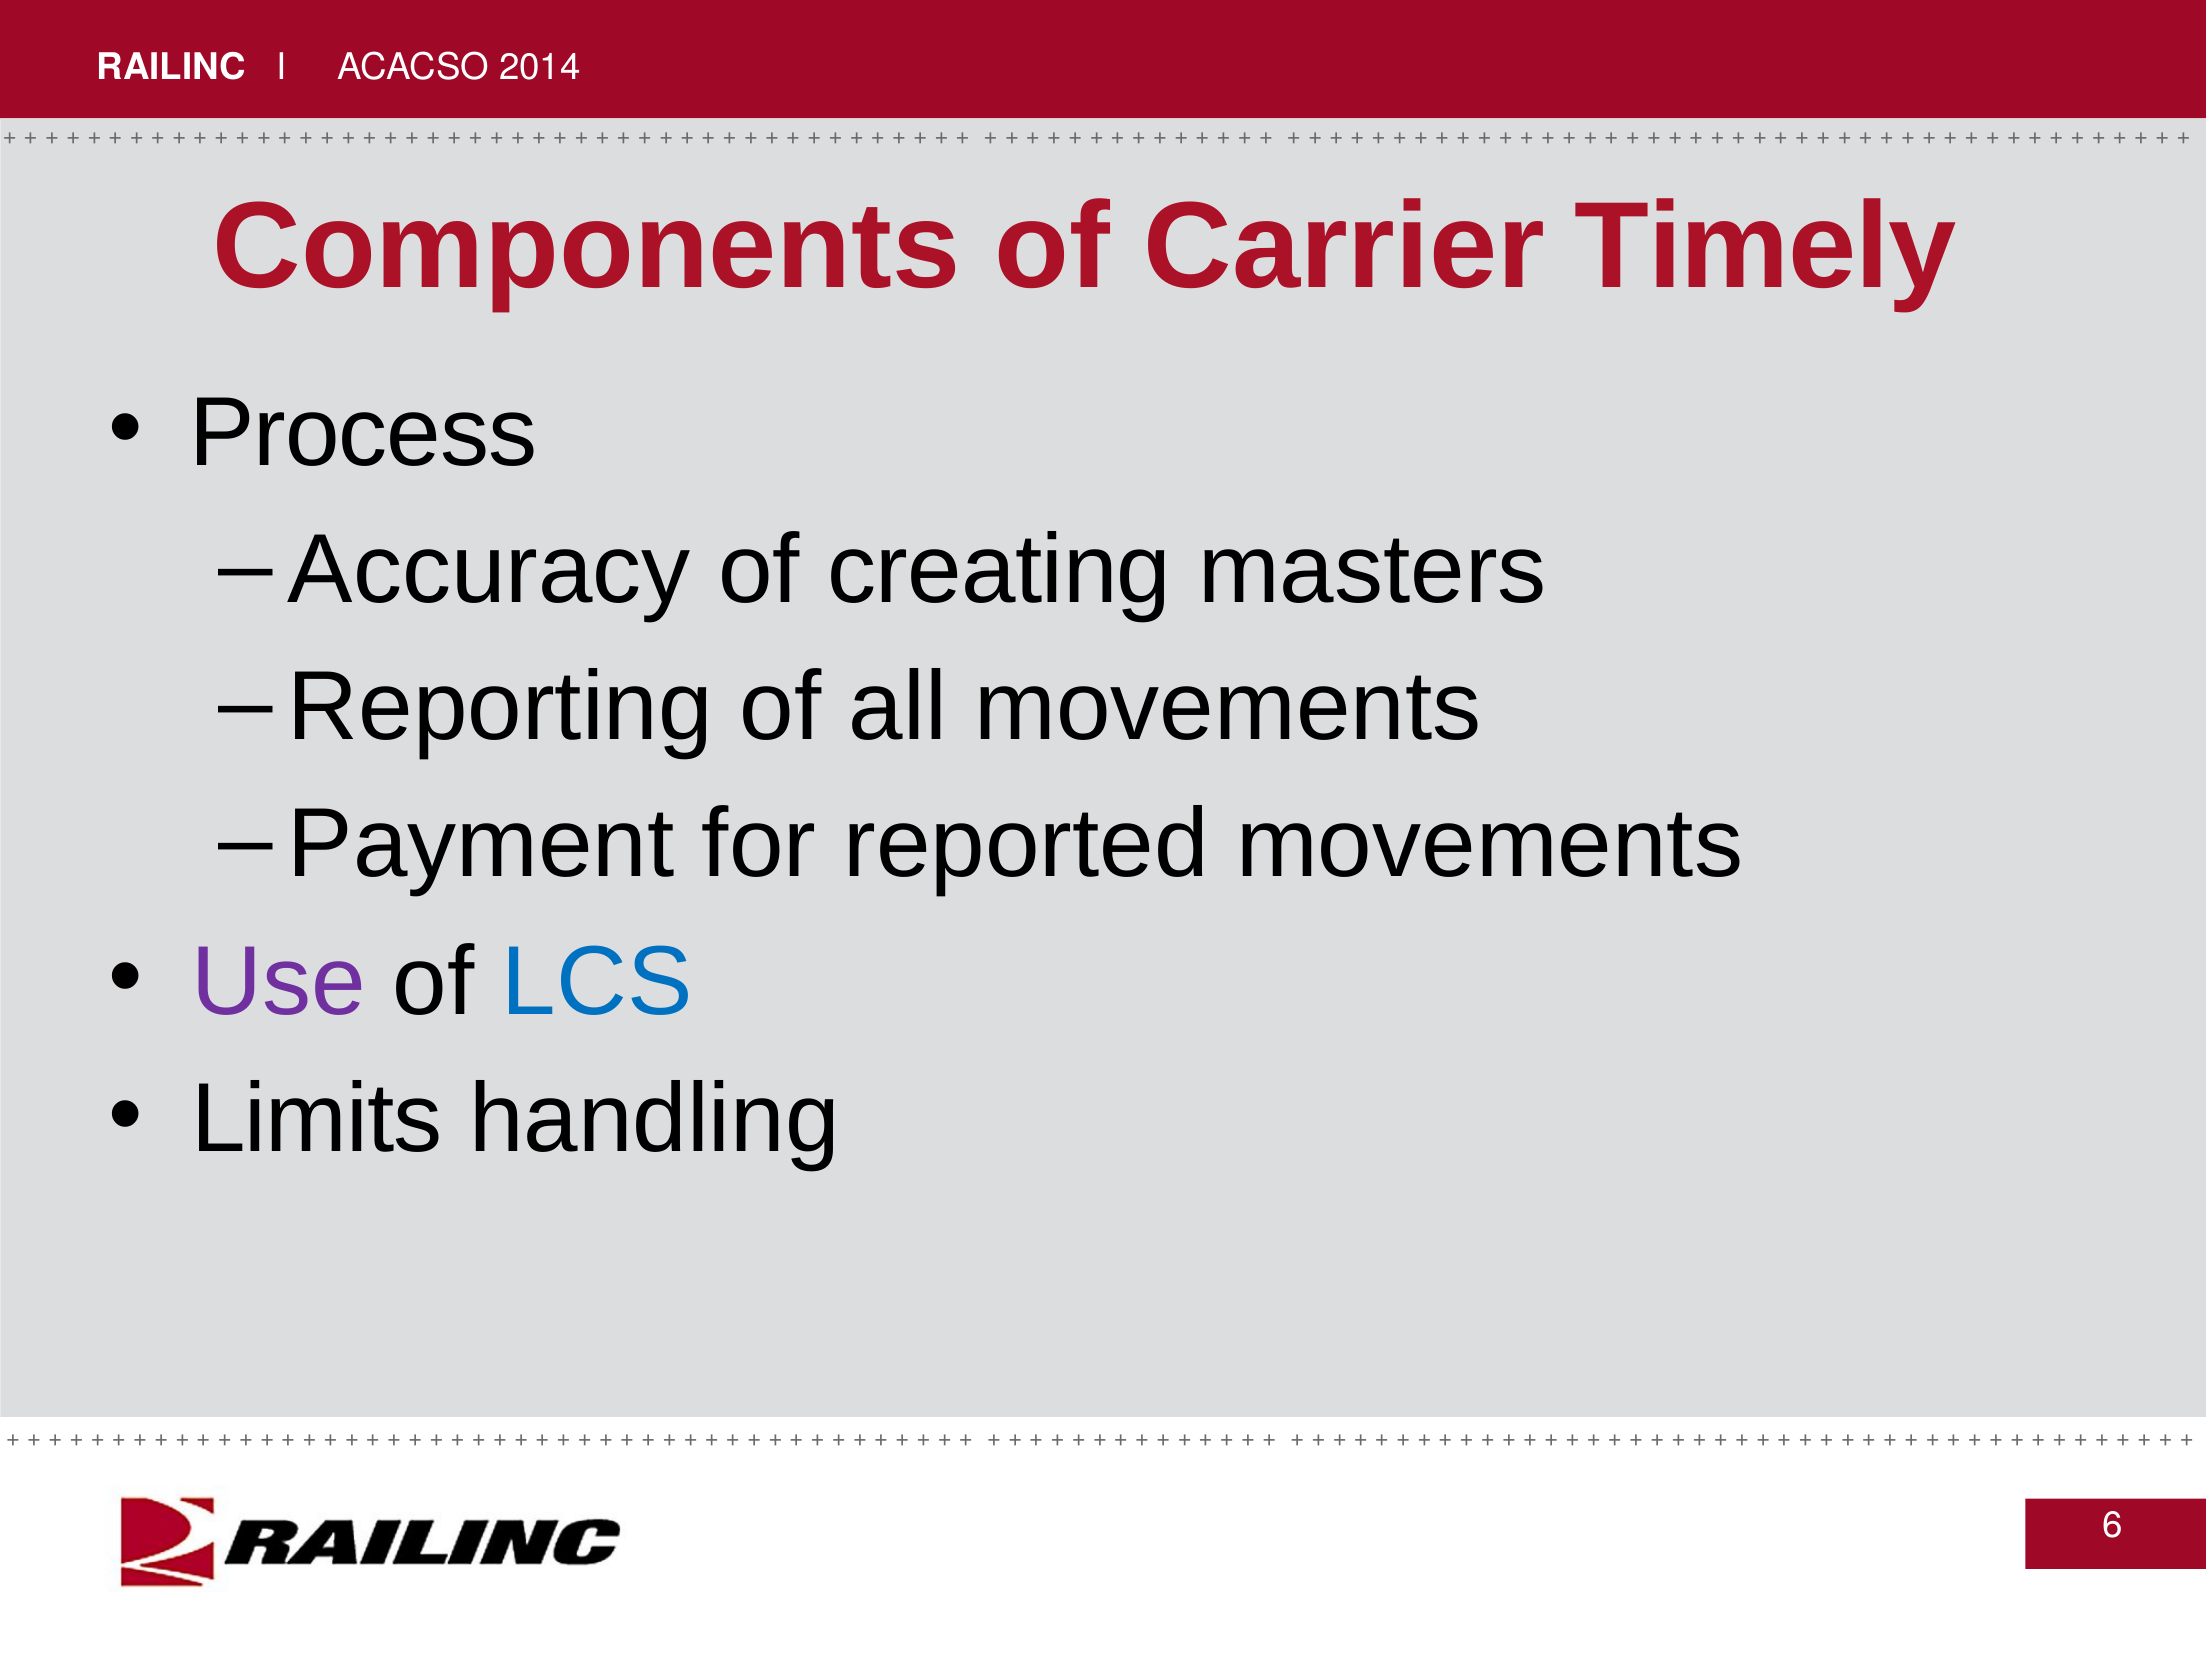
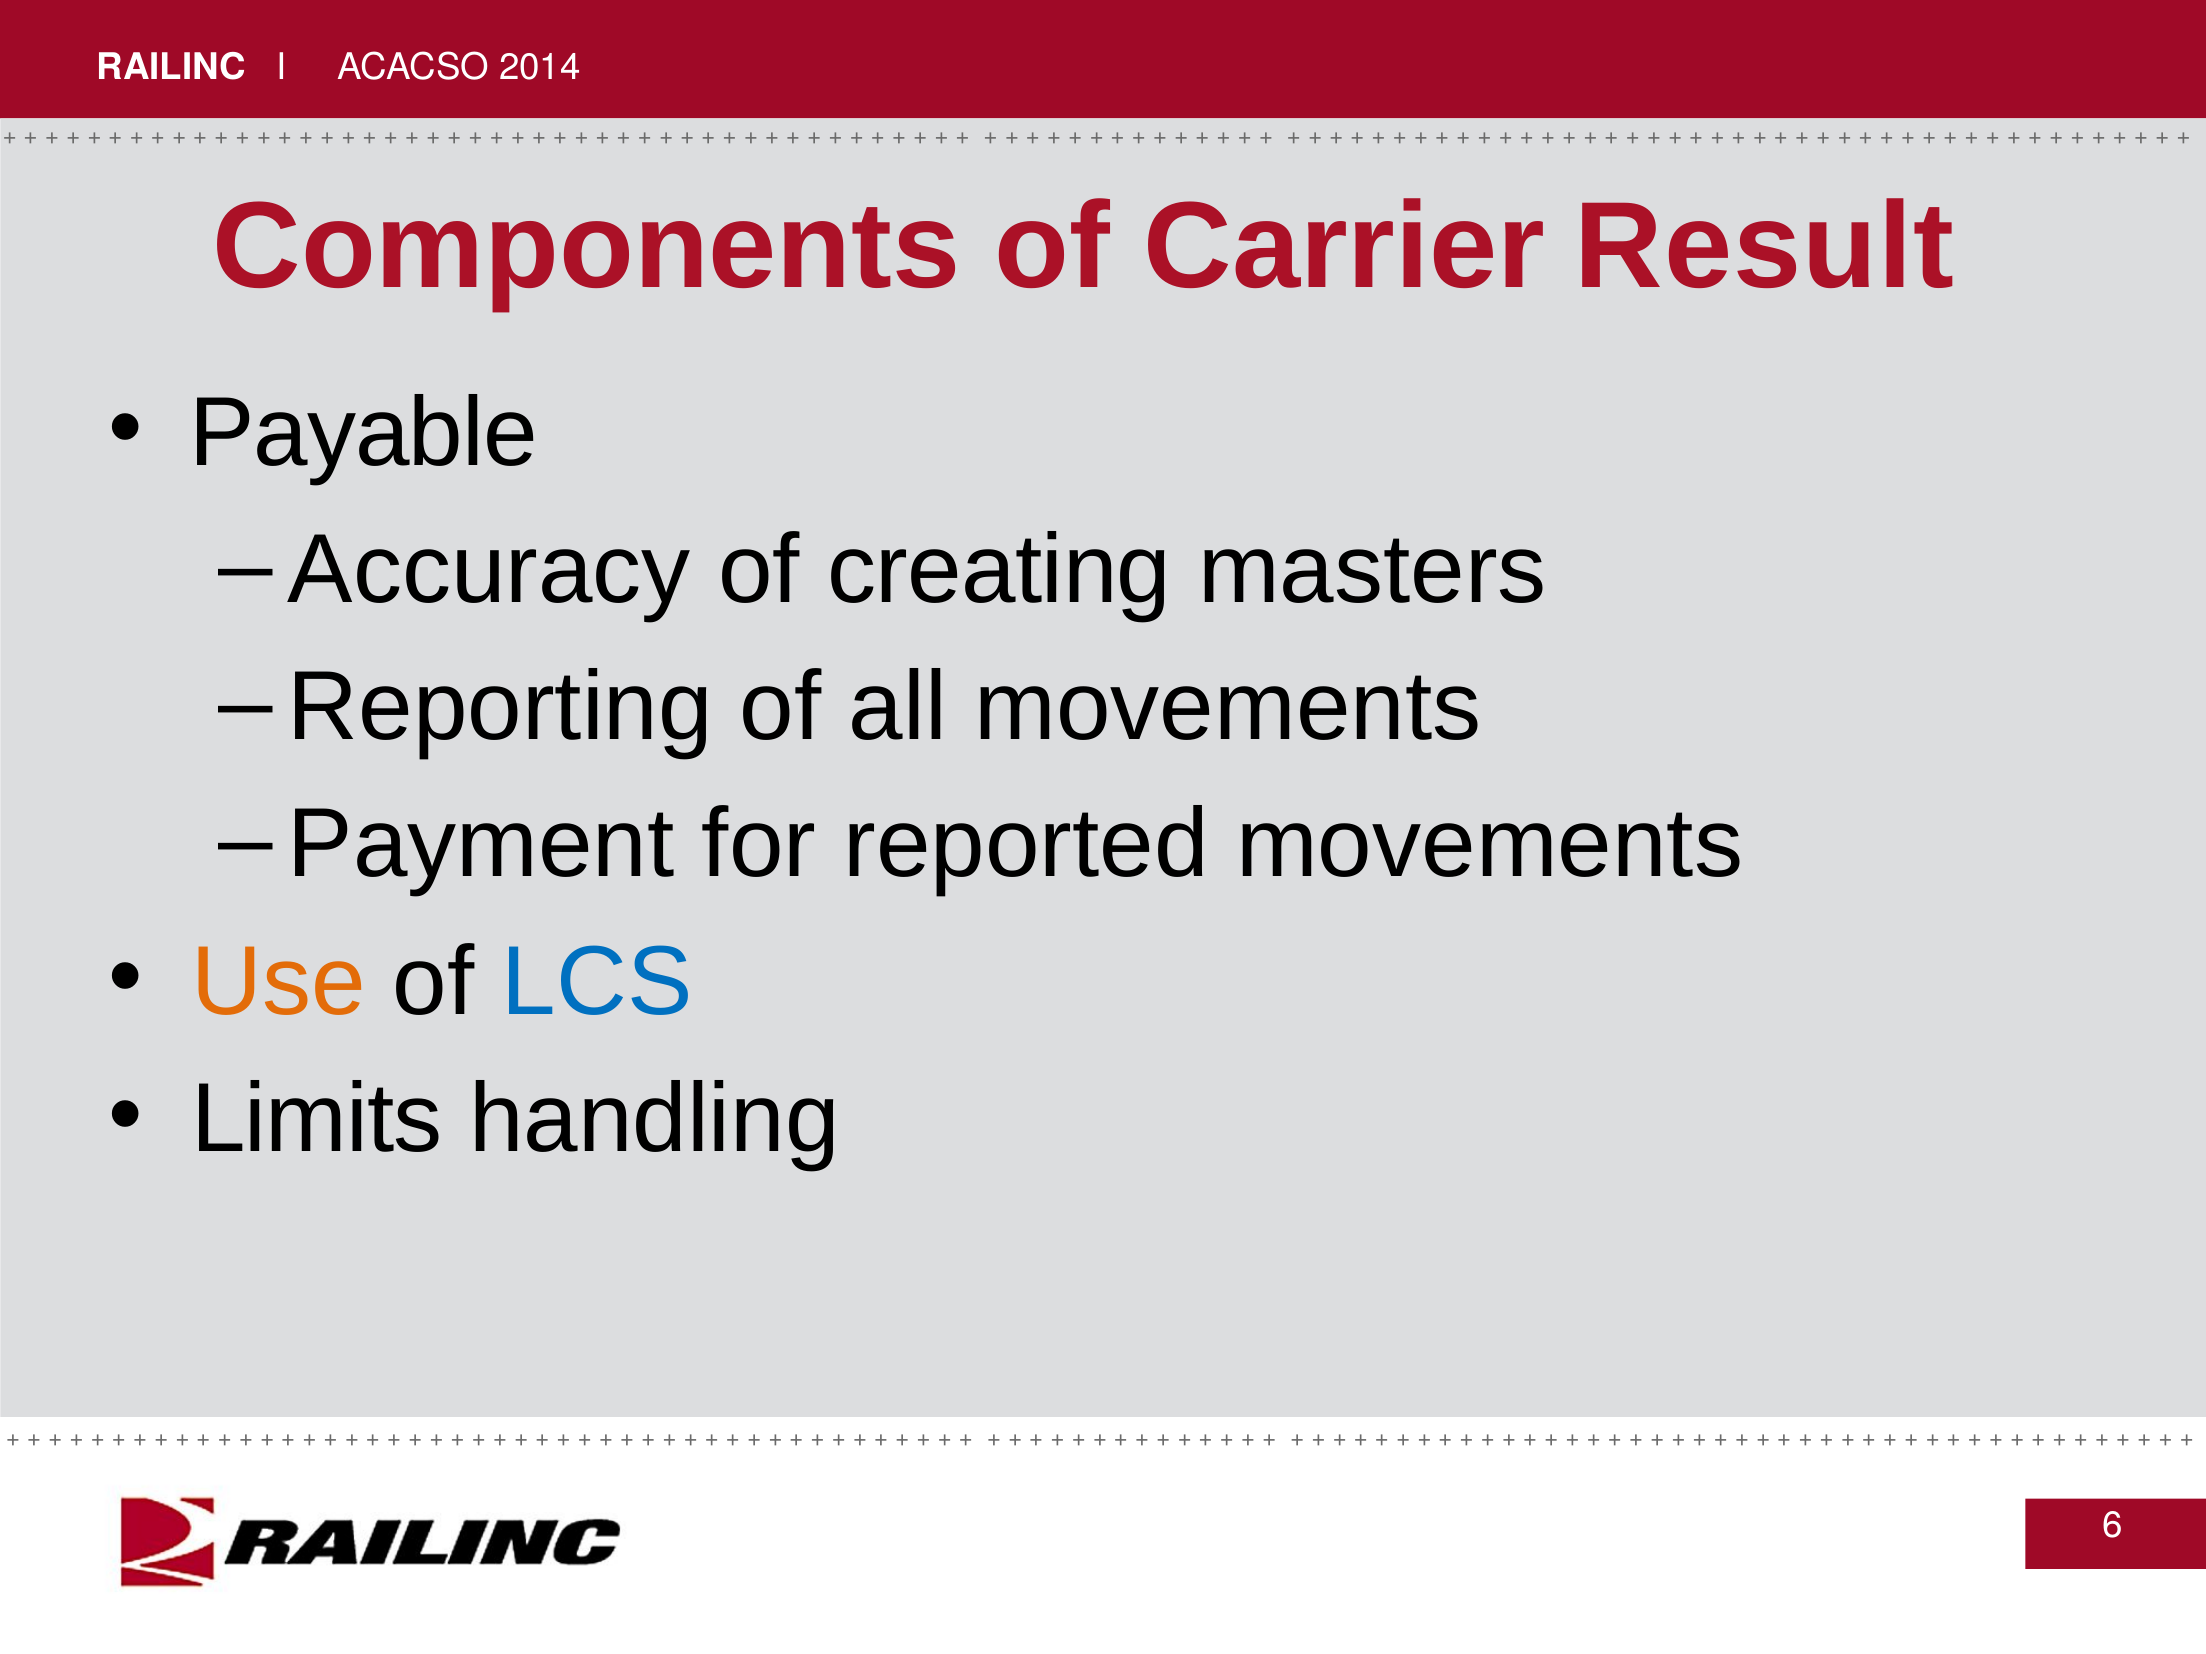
Timely: Timely -> Result (1764, 247)
Process: Process -> Payable (364, 433)
Use colour: purple -> orange (278, 982)
